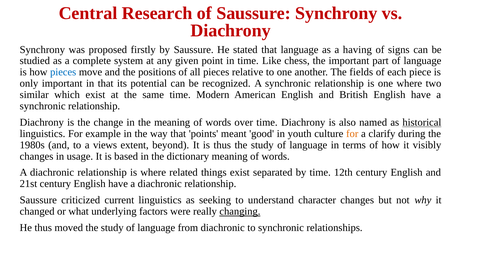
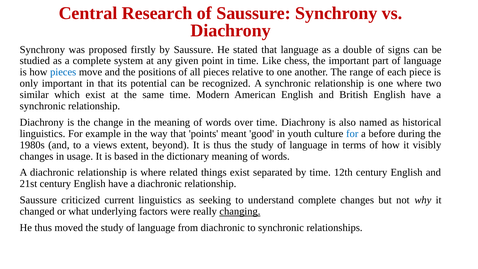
having: having -> double (357, 50)
fields: fields -> range (361, 72)
historical underline: present -> none (422, 122)
for colour: orange -> blue (352, 134)
clarify: clarify -> before (382, 134)
understand character: character -> complete (317, 200)
